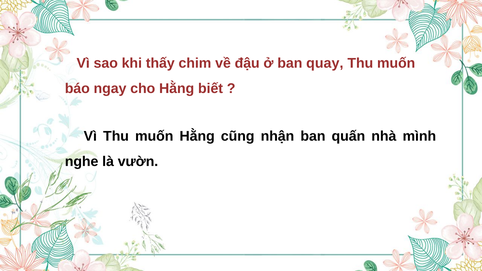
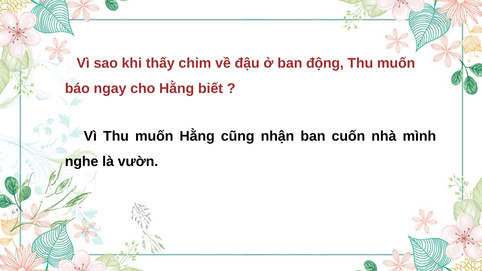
quay: quay -> động (325, 63)
quấn: quấn -> cuốn (348, 136)
